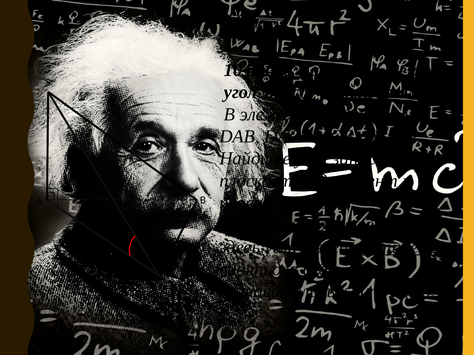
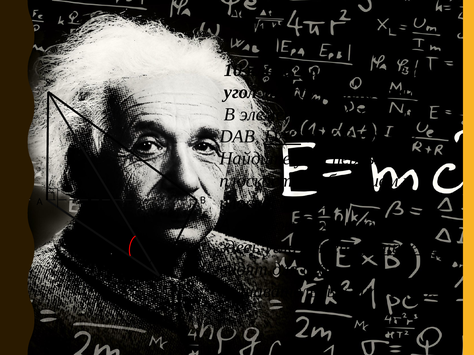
DAC underline: none -> present (283, 137)
записи: записи -> первых (359, 159)
документ: документ -> обучением (358, 181)
